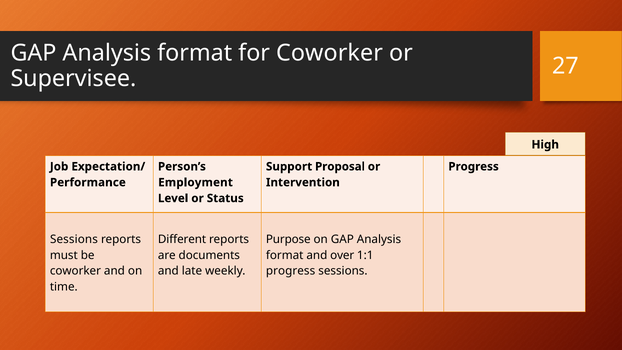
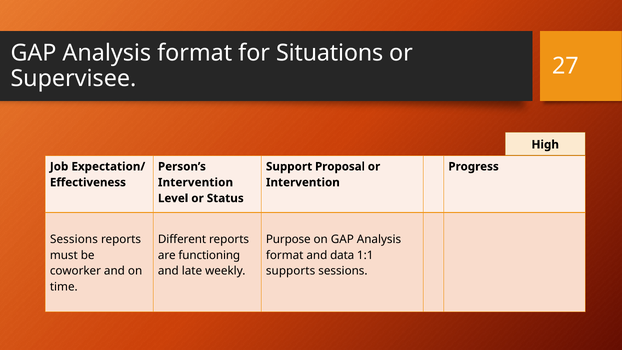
for Coworker: Coworker -> Situations (330, 53)
Performance: Performance -> Effectiveness (88, 182)
Employment: Employment -> Intervention (196, 182)
documents: documents -> functioning (209, 255)
over: over -> data (342, 255)
progress: progress -> supports (291, 271)
